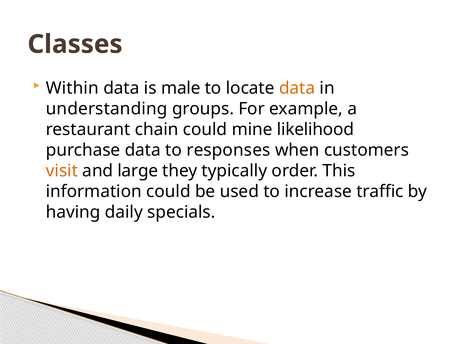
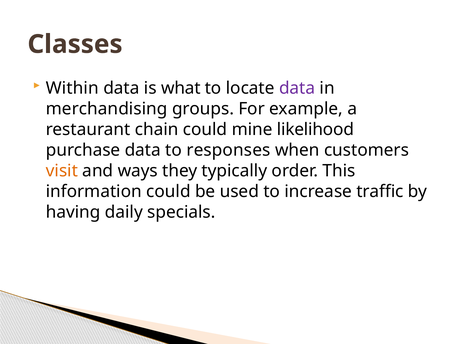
male: male -> what (181, 88)
data colour: orange -> purple (297, 88)
understanding: understanding -> merchandising (107, 109)
large: large -> ways (138, 171)
